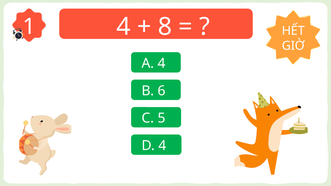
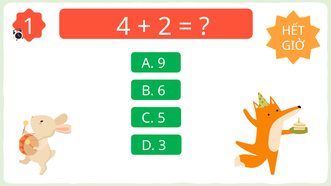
8: 8 -> 2 (165, 27)
A 4: 4 -> 9 (162, 63)
D 4: 4 -> 3 (162, 146)
